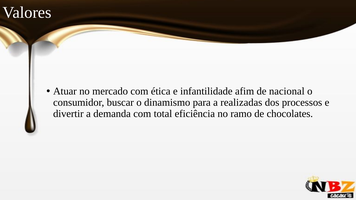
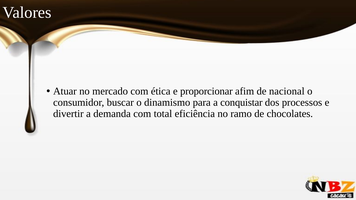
infantilidade: infantilidade -> proporcionar (206, 91)
realizadas: realizadas -> conquistar (241, 103)
